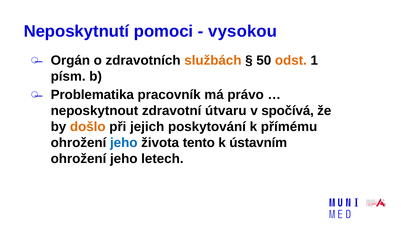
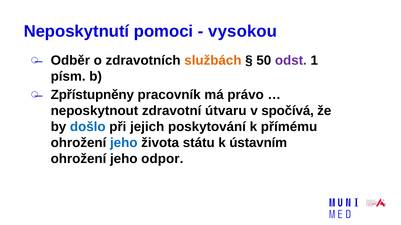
Orgán: Orgán -> Odběr (70, 61)
odst colour: orange -> purple (291, 61)
Problematika: Problematika -> Zpřístupněny (92, 95)
došlo colour: orange -> blue (88, 127)
tento: tento -> státu (199, 143)
letech: letech -> odpor (162, 159)
